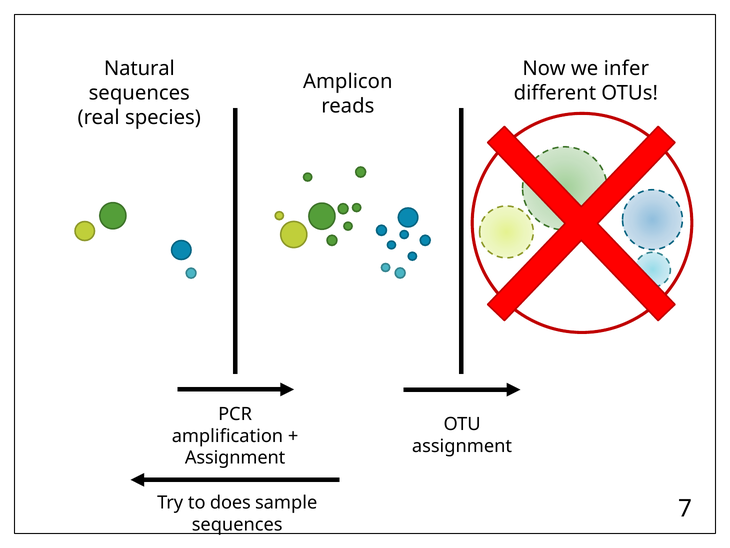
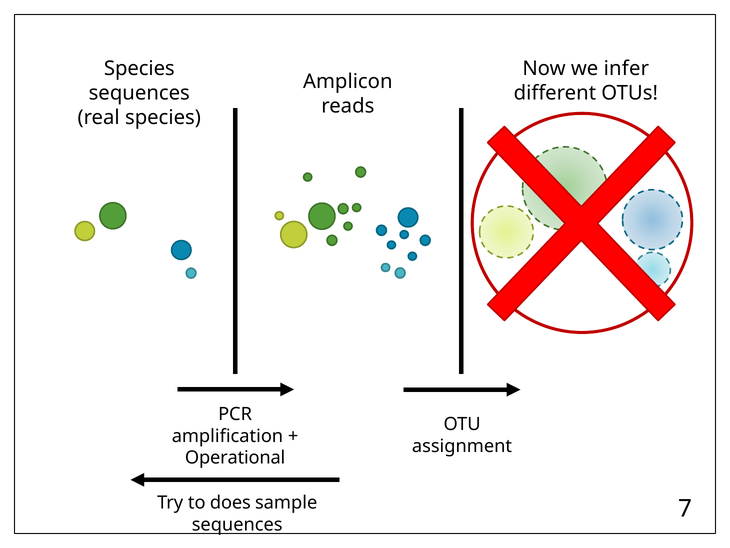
Natural: Natural -> Species (139, 69)
Assignment: Assignment -> Operational (235, 458)
